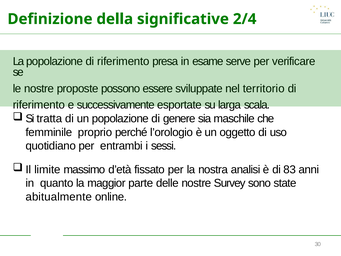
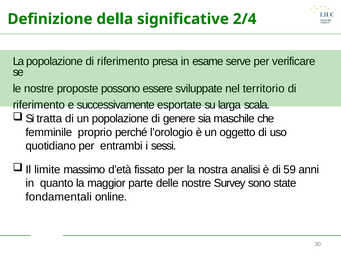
83: 83 -> 59 (290, 169)
abitualmente: abitualmente -> fondamentali (59, 197)
